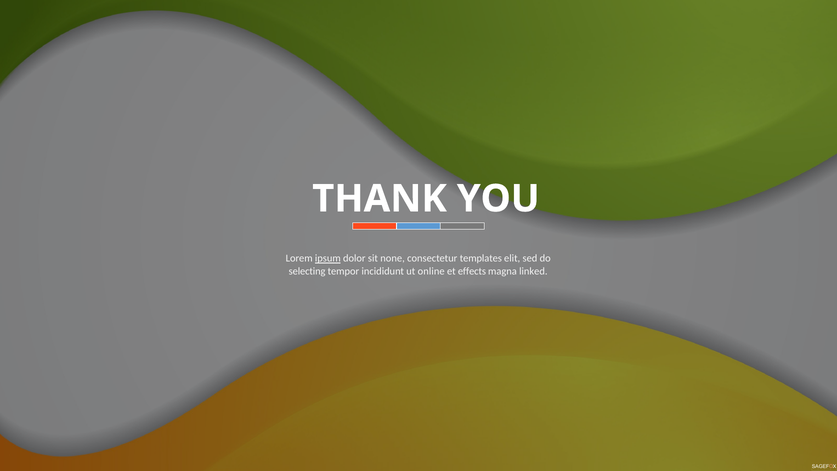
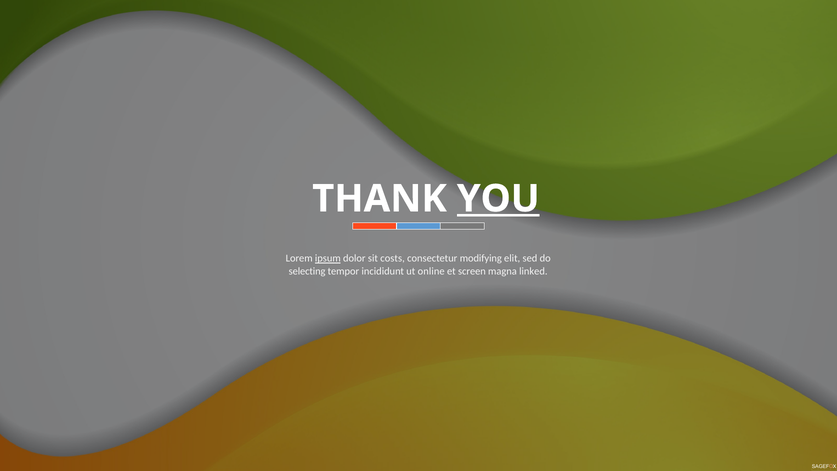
YOU underline: none -> present (498, 199)
none: none -> costs (393, 258)
templates: templates -> modifying (481, 258)
effects: effects -> screen (472, 271)
